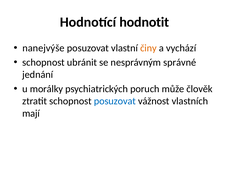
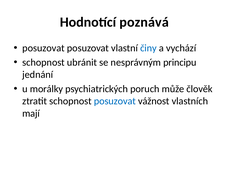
hodnotit: hodnotit -> poznává (144, 22)
nanejvýše: nanejvýše -> posuzovat (43, 48)
činy colour: orange -> blue (148, 48)
správné: správné -> principu (180, 62)
